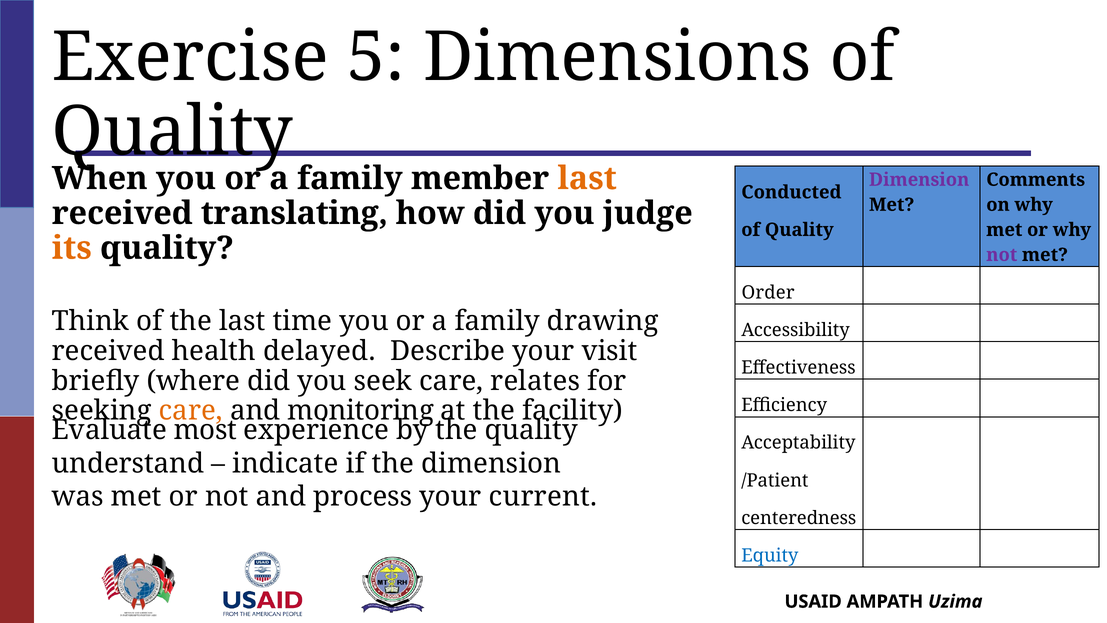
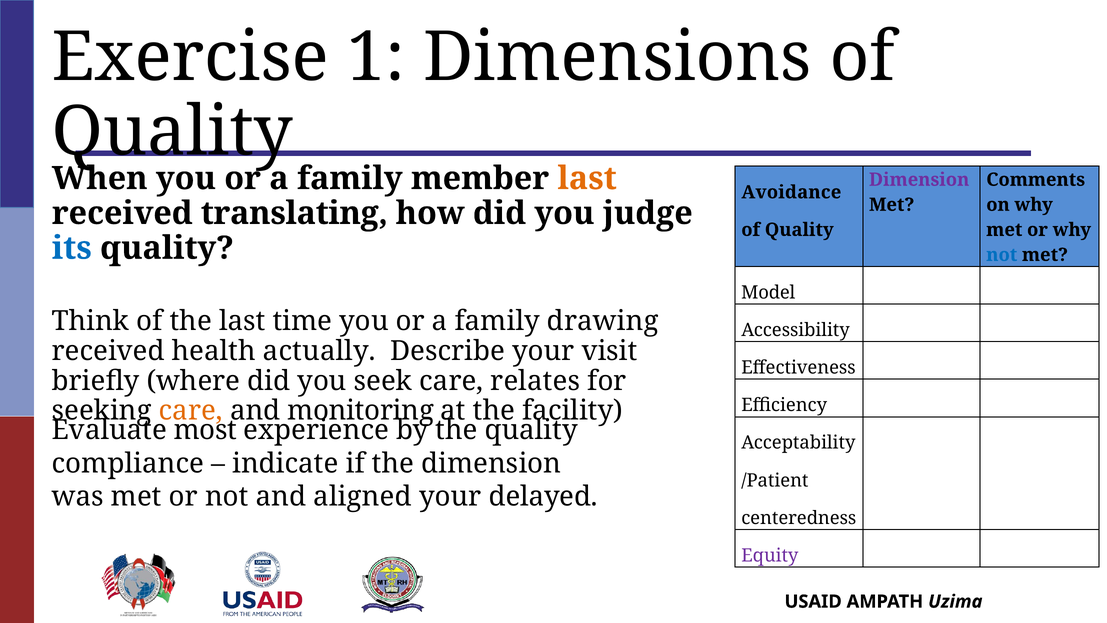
5: 5 -> 1 (376, 57)
Conducted: Conducted -> Avoidance (791, 192)
its colour: orange -> blue (72, 248)
not colour: purple -> blue (1002, 255)
Order: Order -> Model (768, 292)
delayed: delayed -> actually (319, 351)
understand: understand -> compliance (128, 463)
process: process -> aligned (363, 496)
current: current -> delayed (543, 496)
Equity colour: blue -> purple (770, 555)
